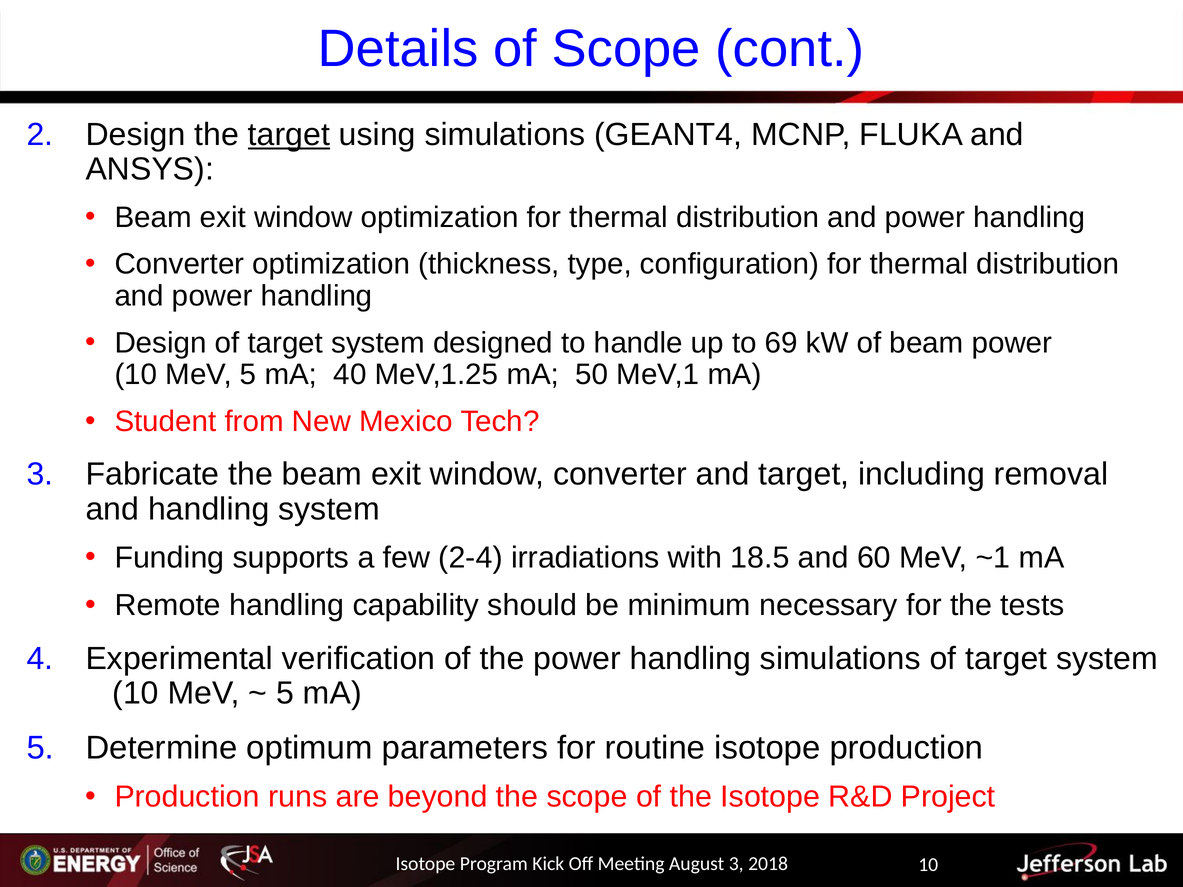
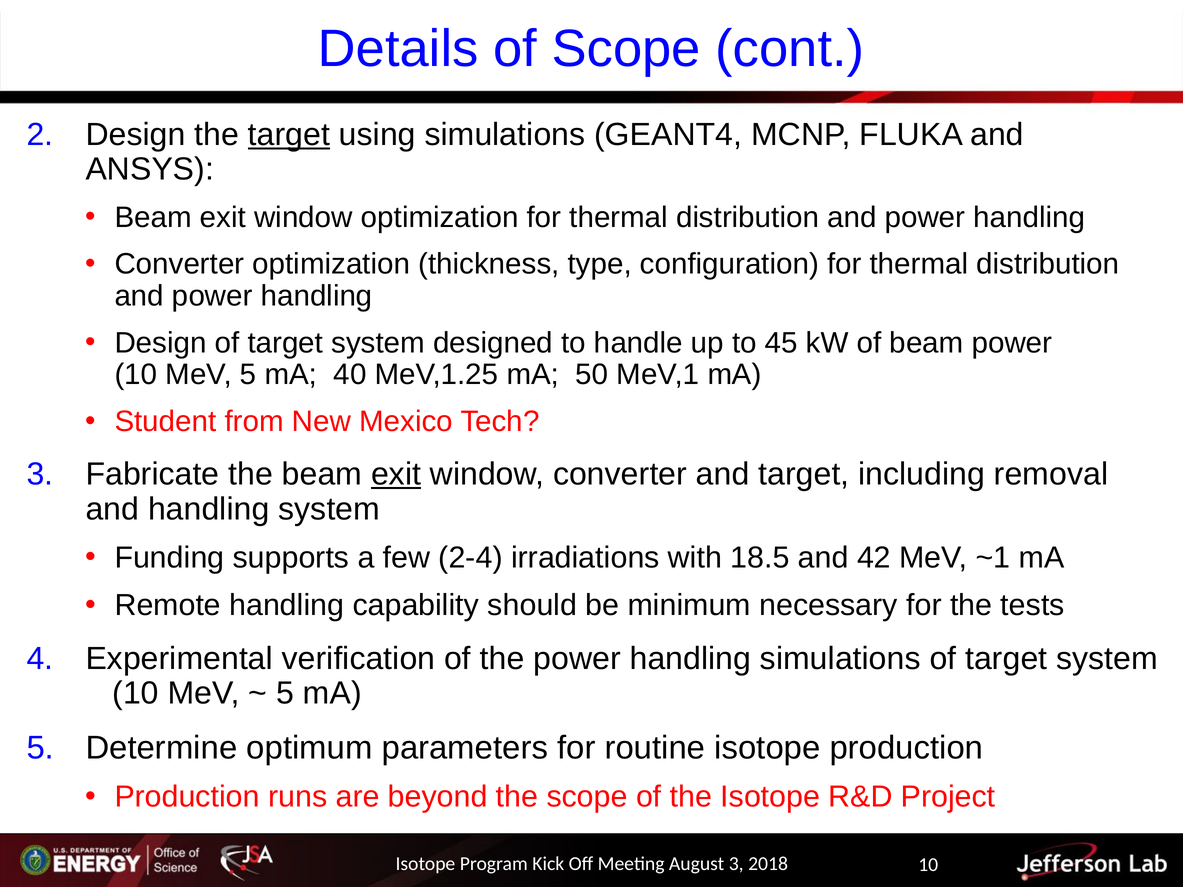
69: 69 -> 45 (781, 343)
exit underline: none -> present (396, 475)
60: 60 -> 42 (874, 558)
